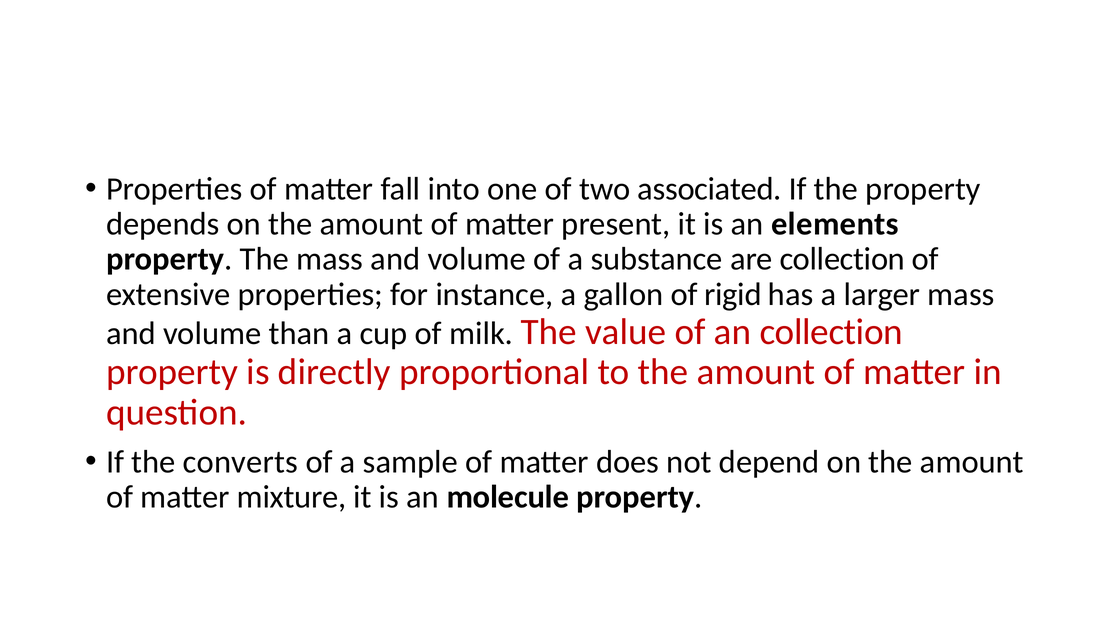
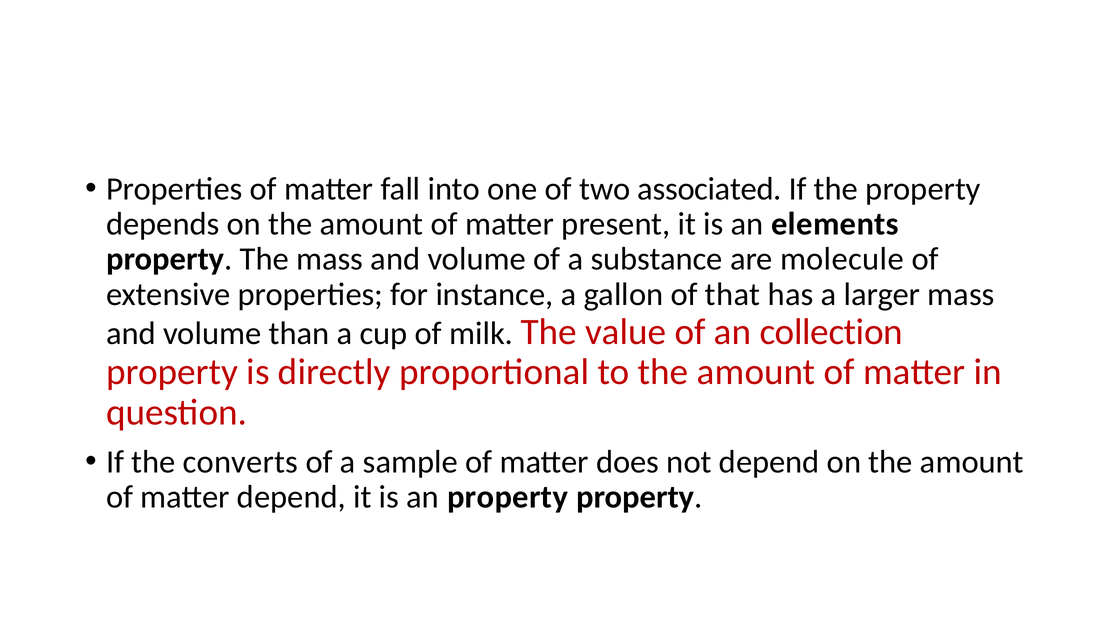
are collection: collection -> molecule (842, 259)
rigid: rigid -> that (733, 294)
matter mixture: mixture -> depend (291, 497)
an molecule: molecule -> property (507, 497)
